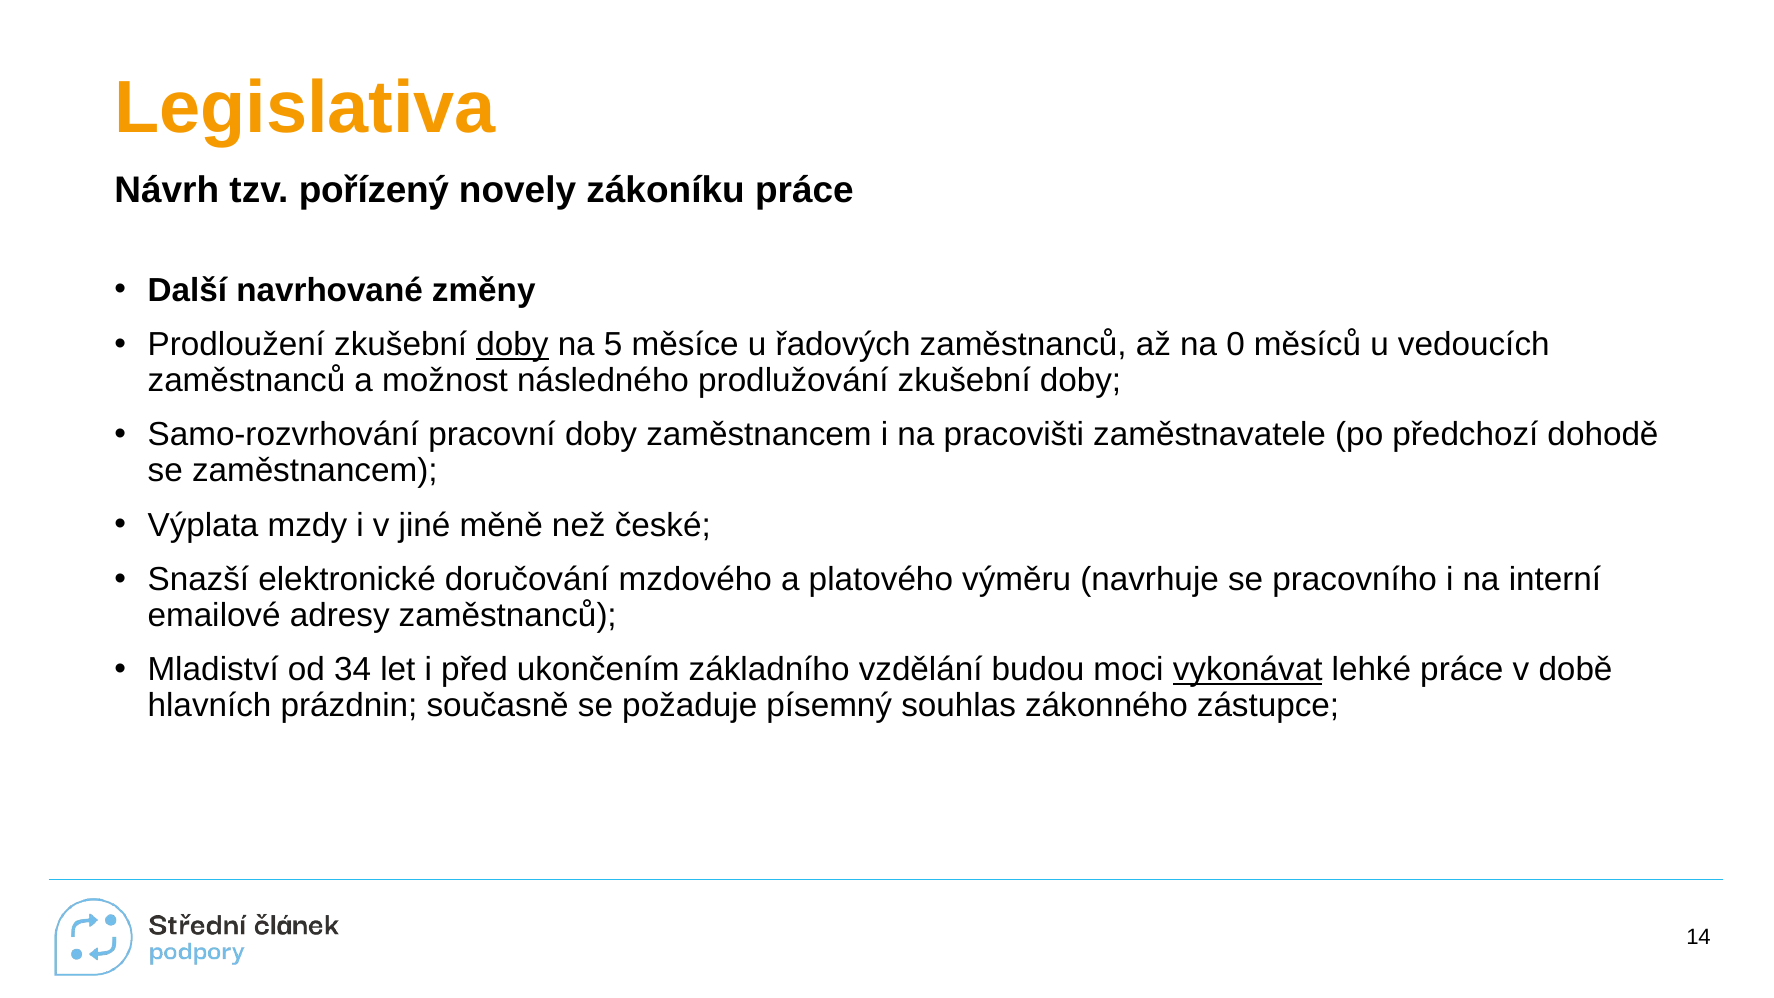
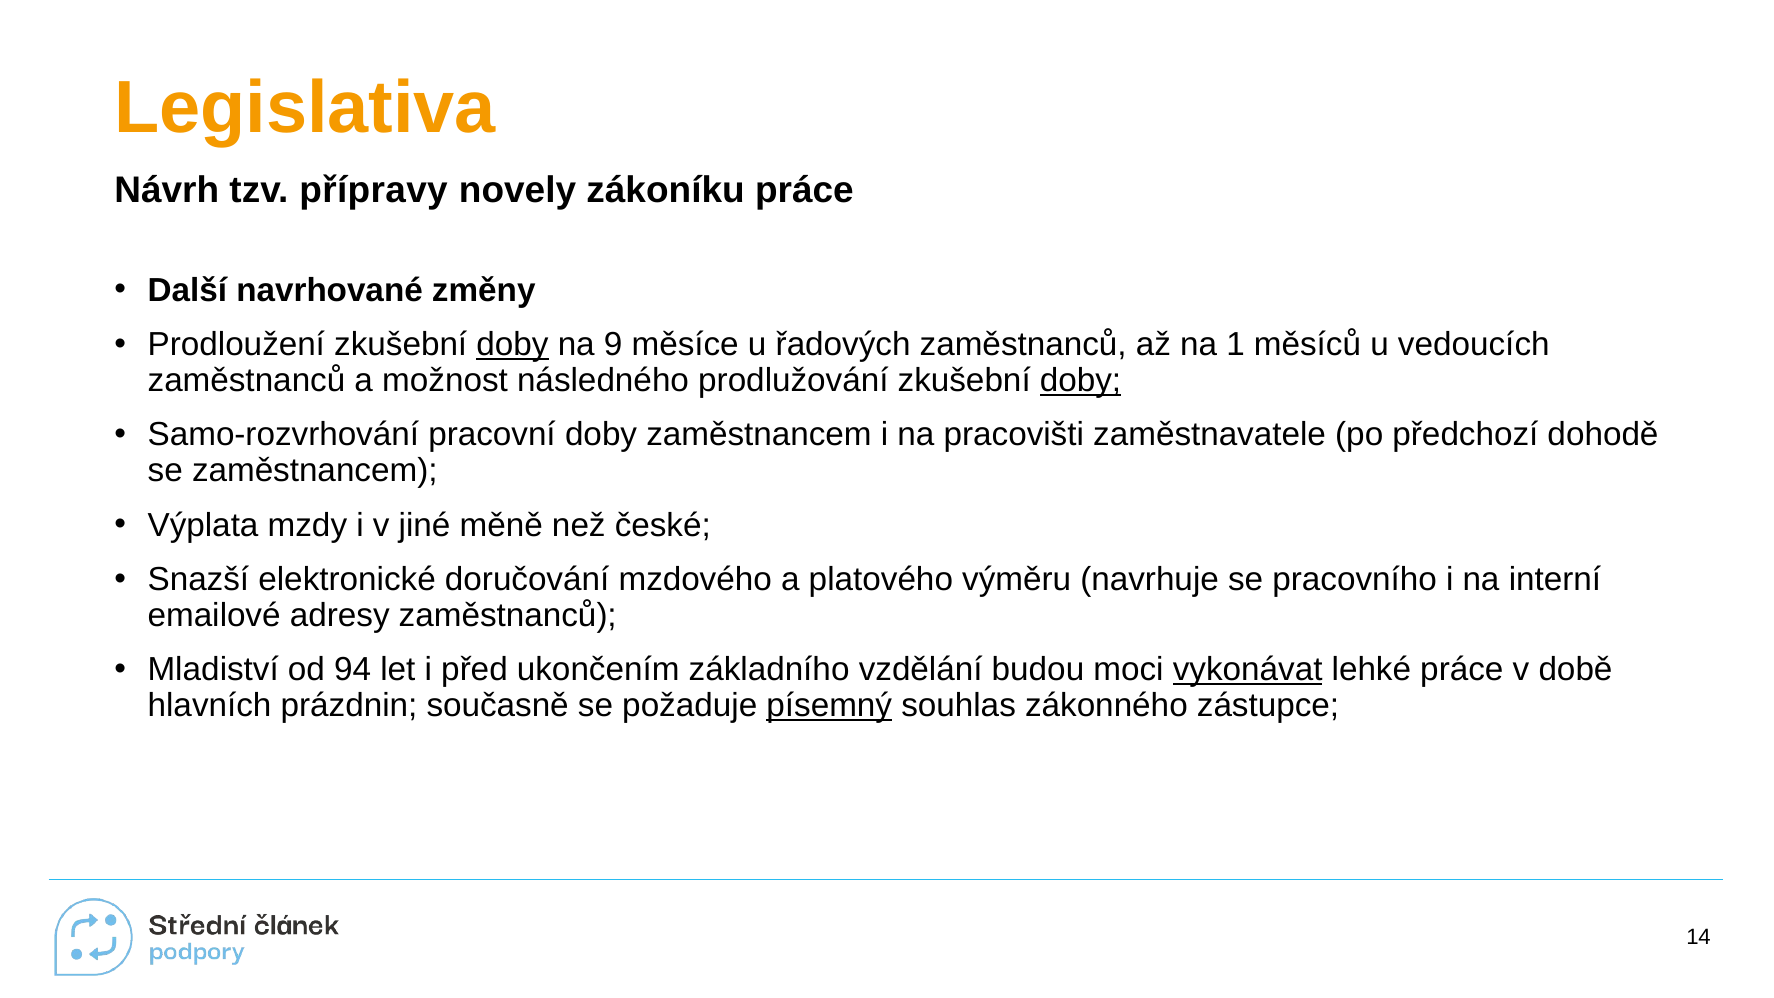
pořízený: pořízený -> přípravy (374, 190)
5: 5 -> 9 (613, 344)
0: 0 -> 1 (1236, 344)
doby underline: none -> present (1081, 380)
34: 34 -> 94 (353, 670)
písemný underline: none -> present (829, 706)
